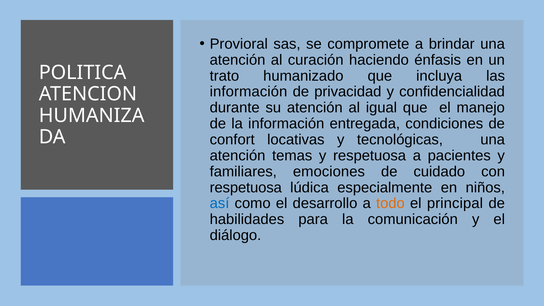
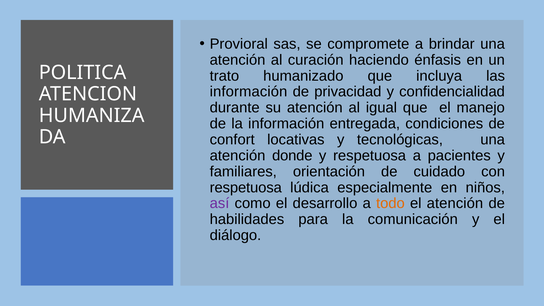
temas: temas -> donde (292, 156)
emociones: emociones -> orientación (329, 172)
así colour: blue -> purple (220, 203)
el principal: principal -> atención (455, 203)
